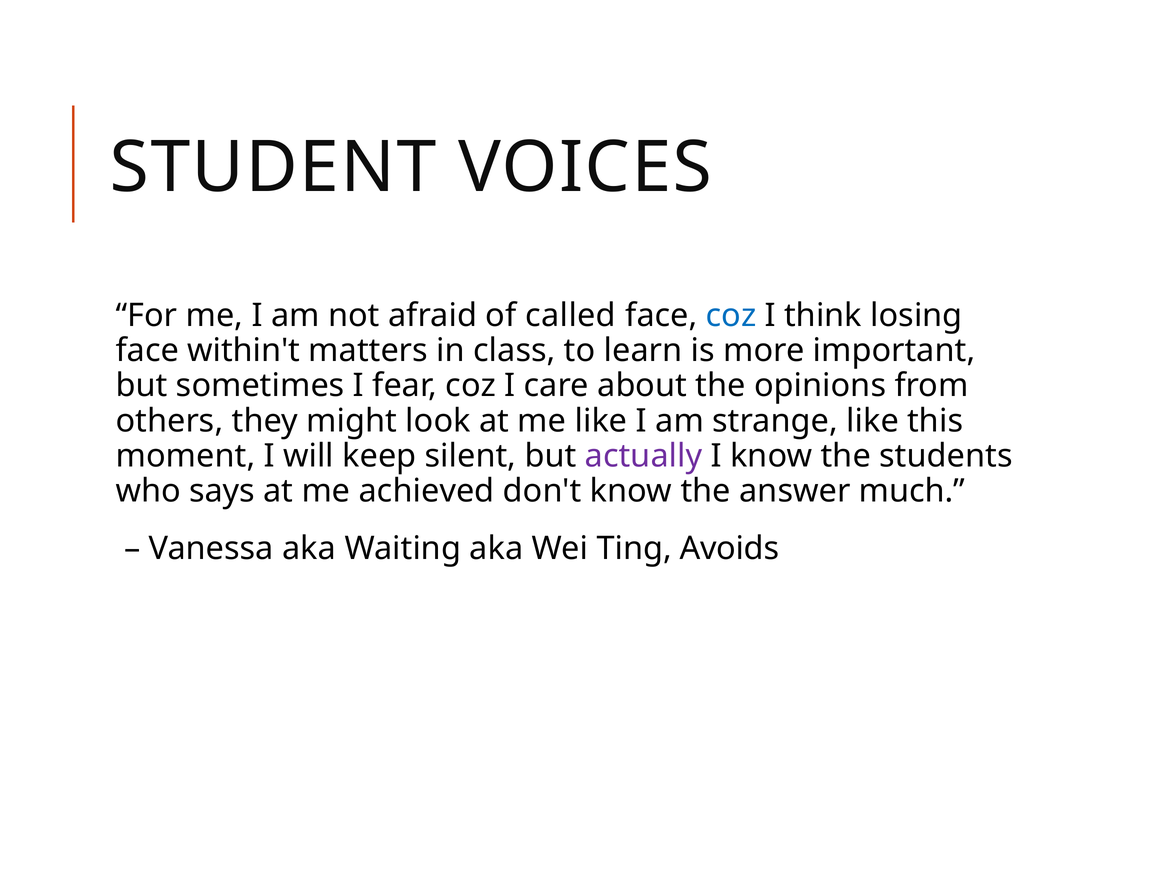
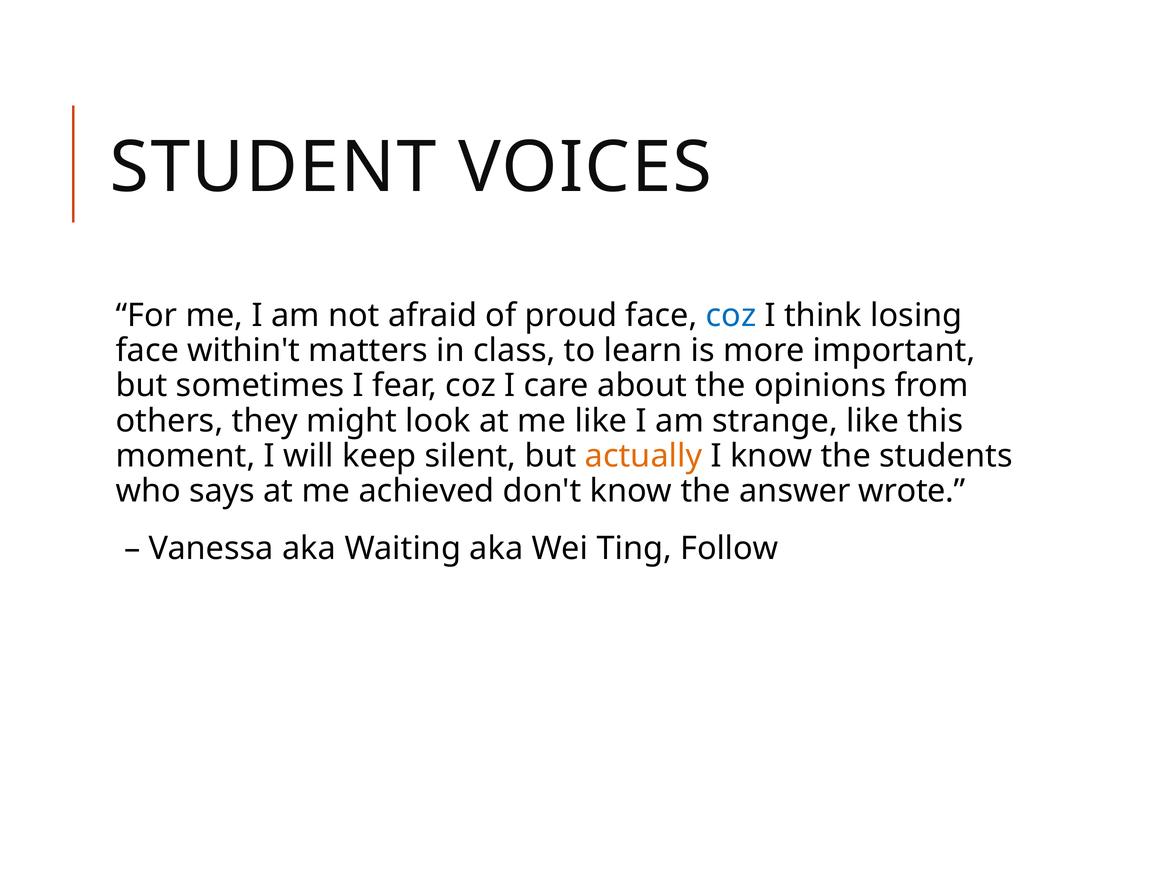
called: called -> proud (571, 315)
actually colour: purple -> orange (644, 456)
much: much -> wrote (912, 491)
Avoids: Avoids -> Follow (729, 549)
